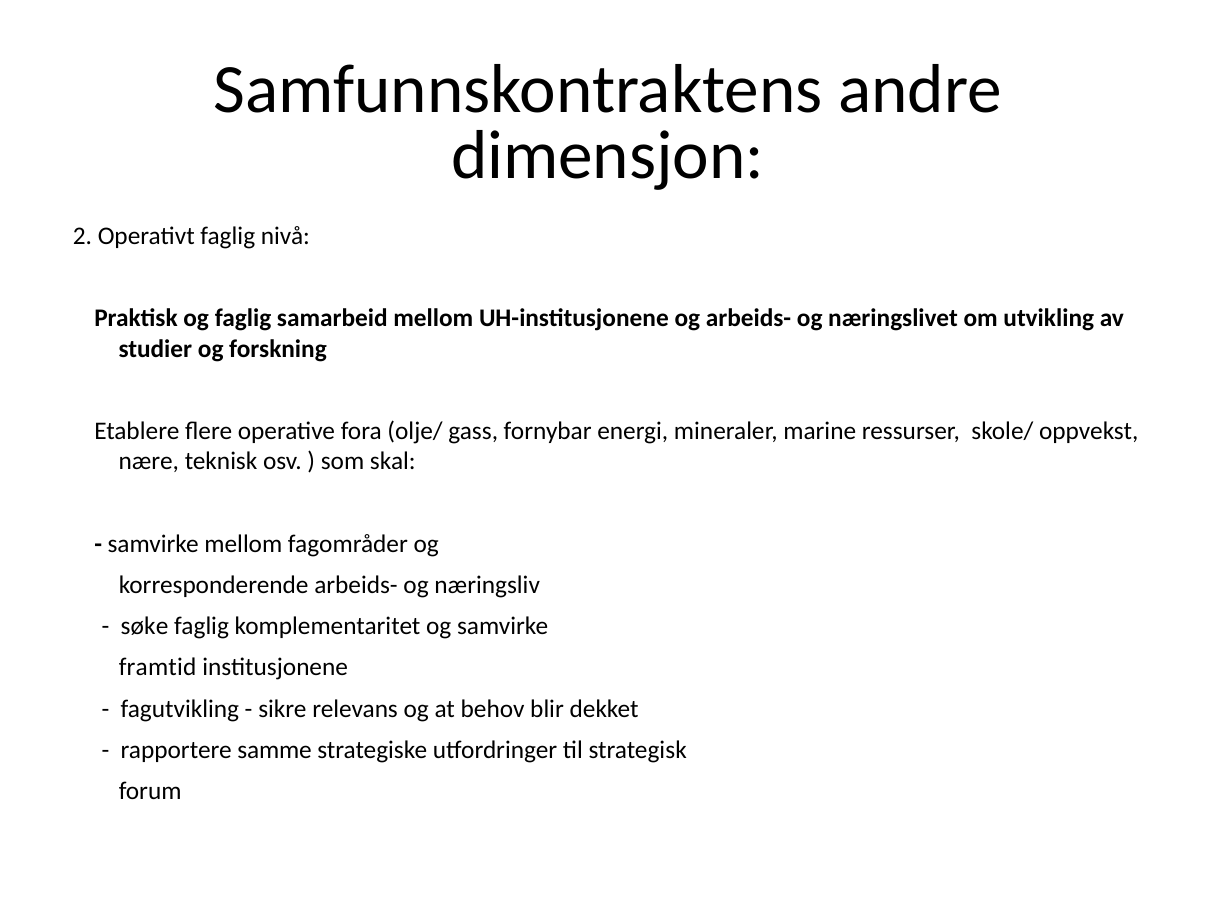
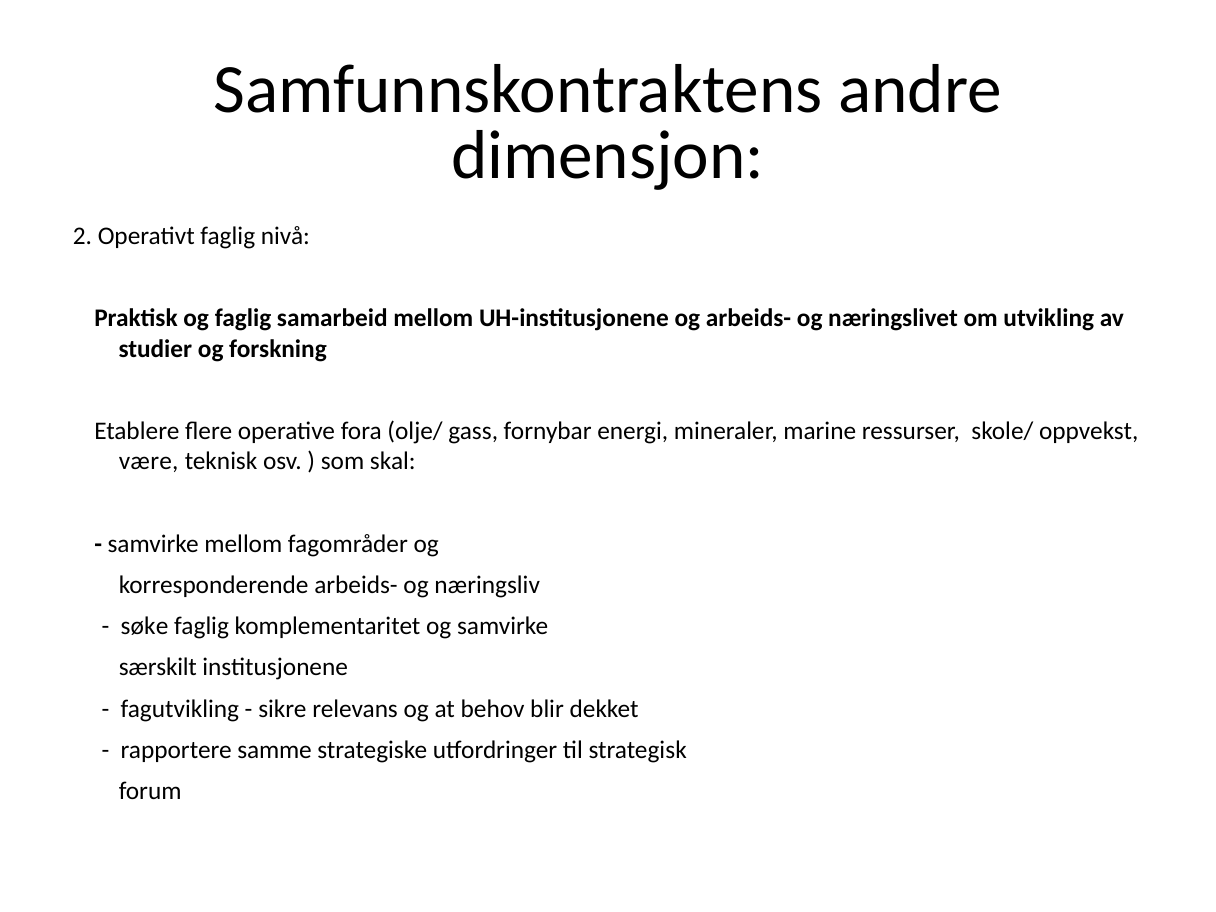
nære: nære -> være (149, 462)
framtid: framtid -> særskilt (158, 668)
